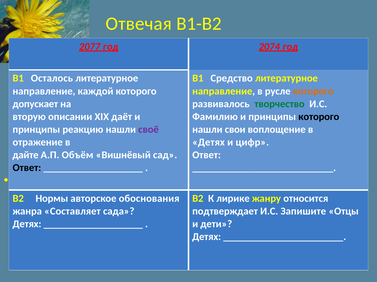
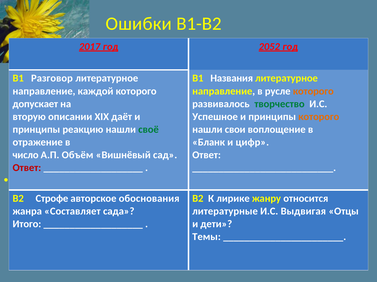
Отвечая: Отвечая -> Ошибки (139, 24)
2077: 2077 -> 2017 (90, 47)
2074: 2074 -> 2052 (269, 47)
Осталось: Осталось -> Разговор (52, 78)
Средство: Средство -> Названия (232, 78)
Фамилию: Фамилию -> Успешное (215, 117)
которого colour: black -> orange (319, 117)
своё colour: purple -> green (149, 130)
Детях: Детях -> Бланк (209, 143)
дайте: дайте -> число (26, 155)
Ответ colour: black -> red (27, 168)
Нормы: Нормы -> Строфе (52, 199)
подтверждает: подтверждает -> литературные (225, 212)
Запишите: Запишите -> Выдвигая (303, 212)
Детях: Детях -> Итого (27, 225)
Детях: Детях -> Темы (207, 237)
